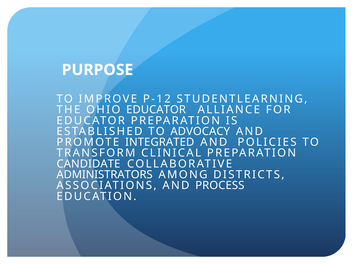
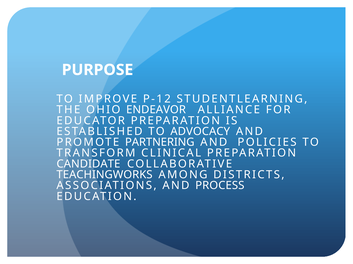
OHIO EDUCATOR: EDUCATOR -> ENDEAVOR (156, 110)
INTEGRATED: INTEGRATED -> PARTNERING (160, 143)
ADMINISTRATORS: ADMINISTRATORS -> TEACHINGWORKS (105, 175)
